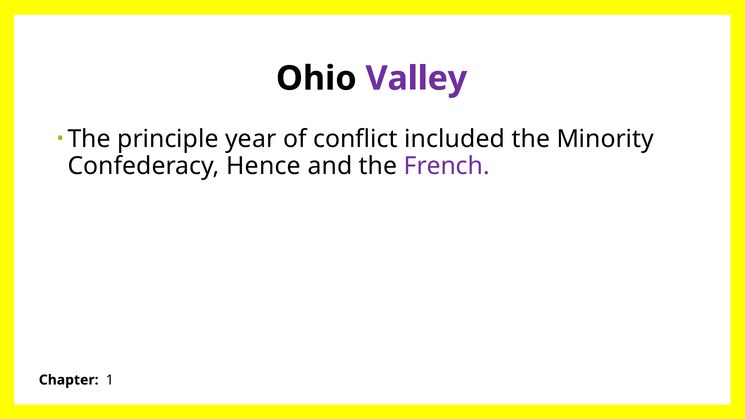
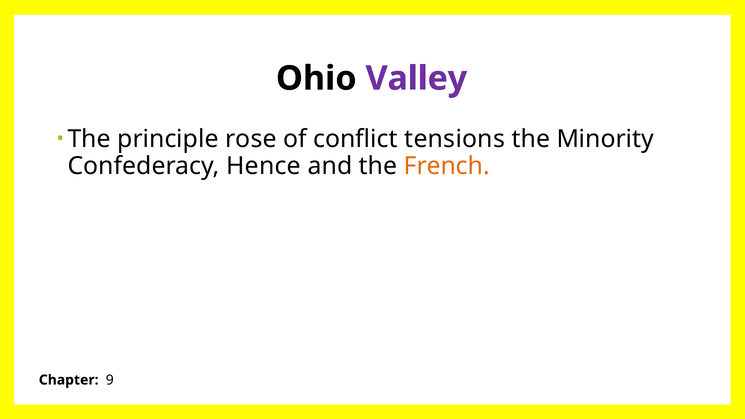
year: year -> rose (251, 139)
included: included -> tensions (455, 139)
French colour: purple -> orange (447, 166)
1: 1 -> 9 (110, 380)
